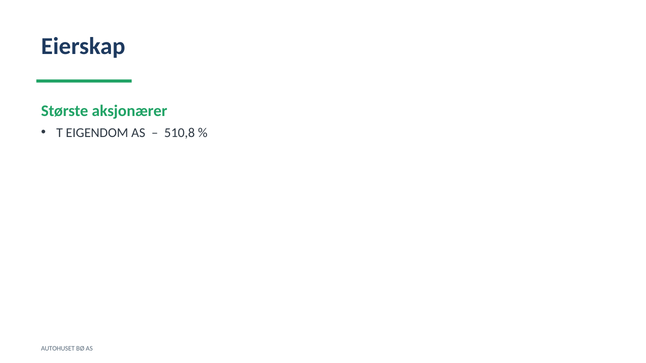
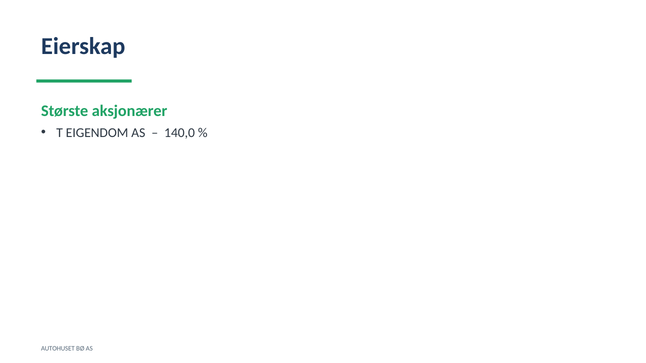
510,8: 510,8 -> 140,0 (180, 133)
